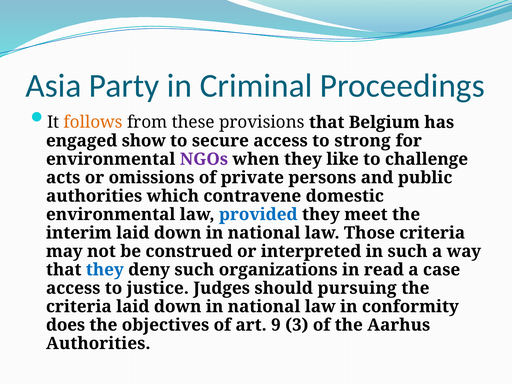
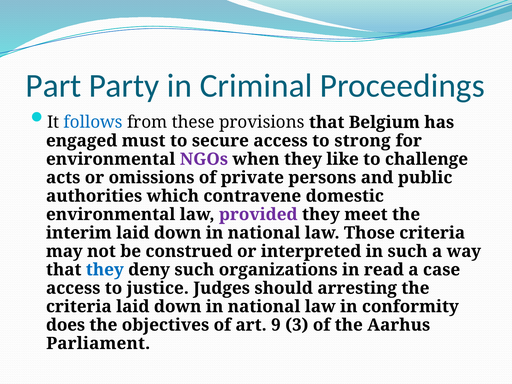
Asia: Asia -> Part (54, 86)
follows colour: orange -> blue (93, 122)
show: show -> must (144, 141)
provided colour: blue -> purple (258, 214)
pursuing: pursuing -> arresting (357, 288)
Authorities: Authorities -> Parliament (98, 343)
